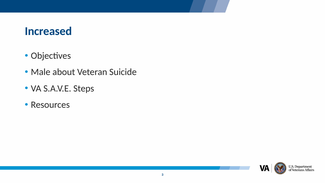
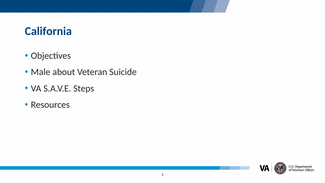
Increased: Increased -> California (48, 31)
